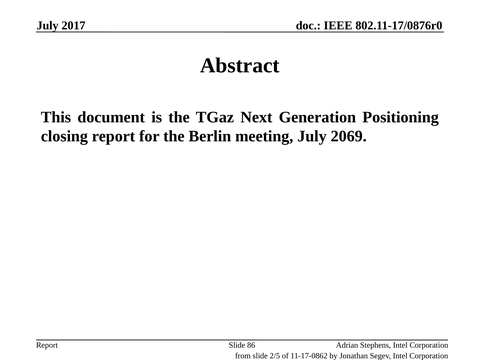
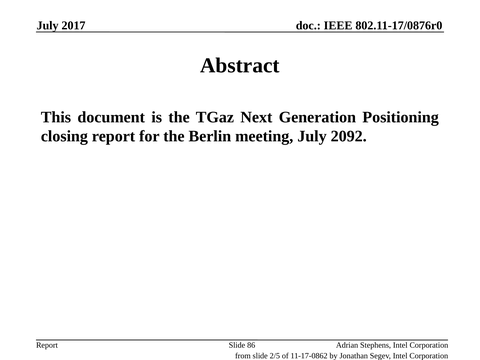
2069: 2069 -> 2092 (349, 136)
